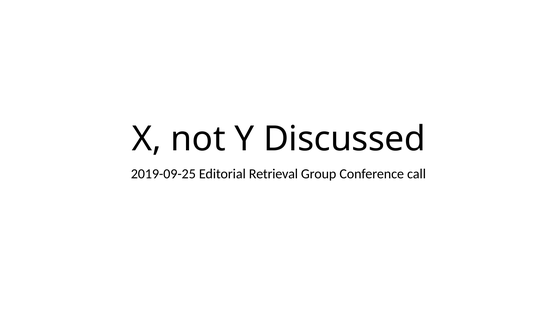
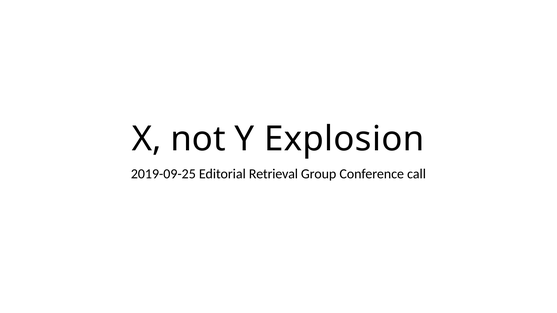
Discussed: Discussed -> Explosion (344, 139)
